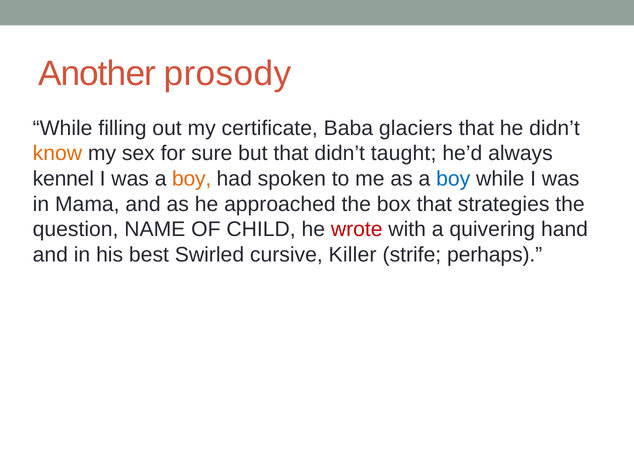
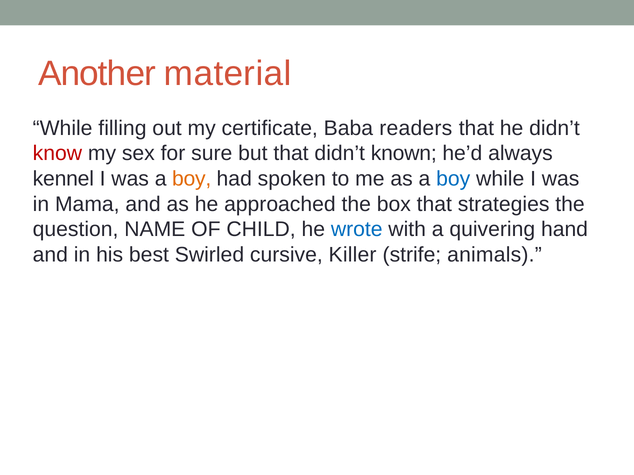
prosody: prosody -> material (228, 74)
glaciers: glaciers -> readers (416, 128)
know colour: orange -> red (57, 154)
taught: taught -> known (404, 154)
wrote colour: red -> blue (357, 230)
perhaps: perhaps -> animals (494, 255)
